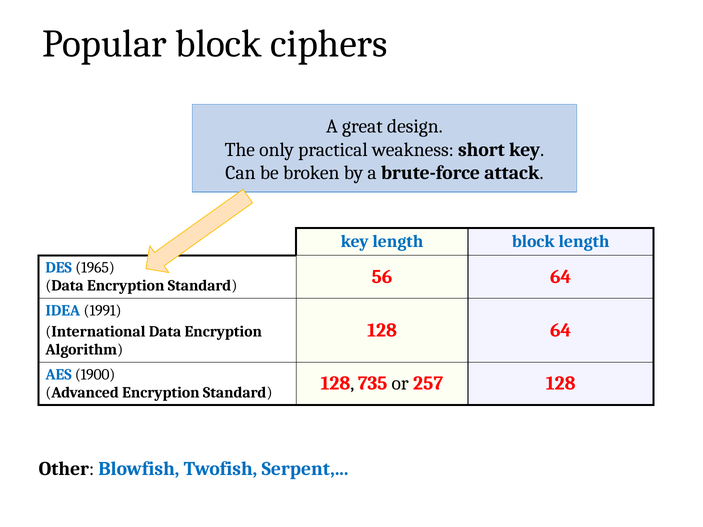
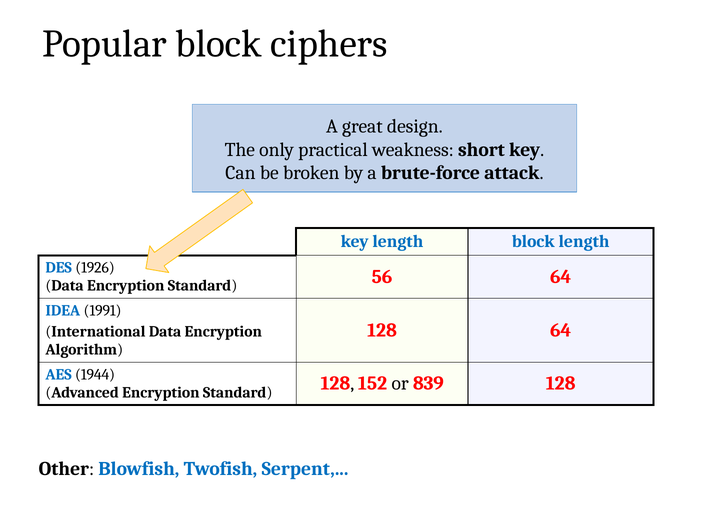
1965: 1965 -> 1926 (95, 268)
1900: 1900 -> 1944 (95, 375)
735: 735 -> 152 (372, 384)
257: 257 -> 839 (428, 384)
